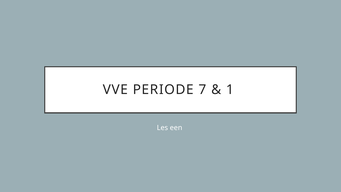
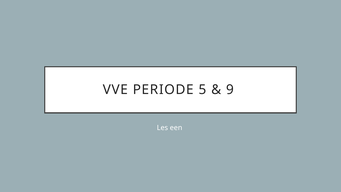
7: 7 -> 5 (202, 90)
1: 1 -> 9 (230, 90)
